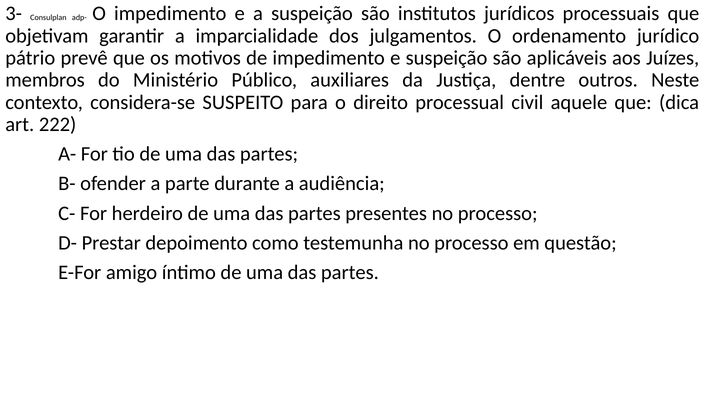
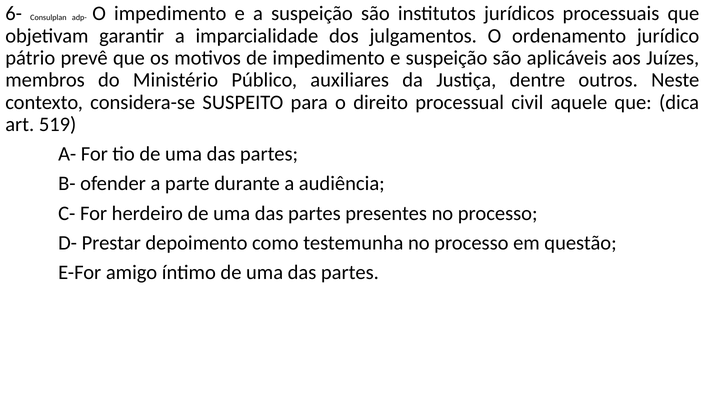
3-: 3- -> 6- (14, 14)
222: 222 -> 519 (58, 124)
